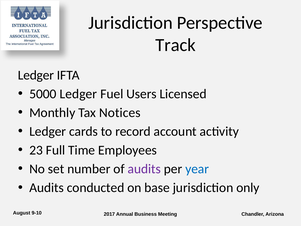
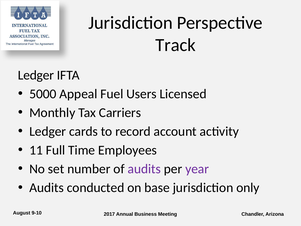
5000 Ledger: Ledger -> Appeal (78, 94)
Notices: Notices -> Carriers (120, 113)
23: 23 -> 11 (36, 150)
year colour: blue -> purple (197, 169)
